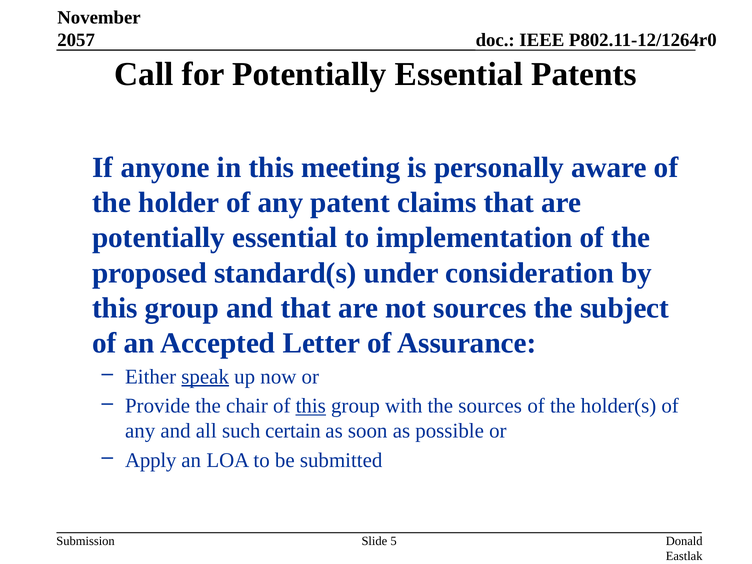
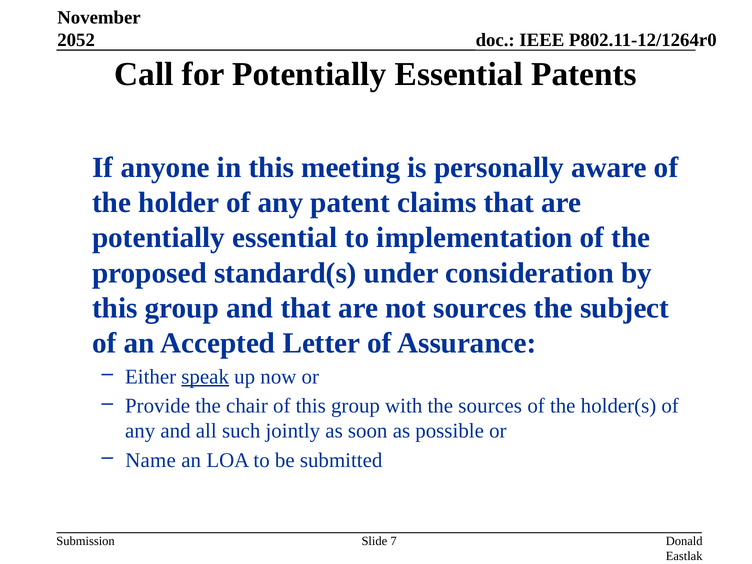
2057: 2057 -> 2052 (76, 40)
this underline: present -> none (311, 406)
certain: certain -> jointly (293, 431)
Apply: Apply -> Name (151, 460)
5: 5 -> 7 (394, 541)
